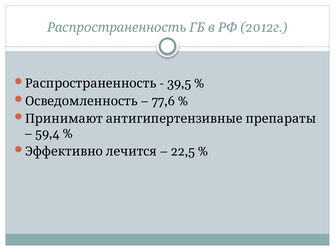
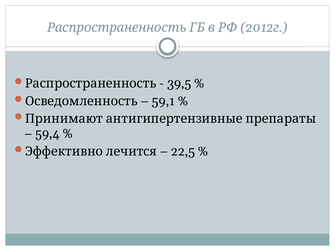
77,6: 77,6 -> 59,1 (163, 101)
